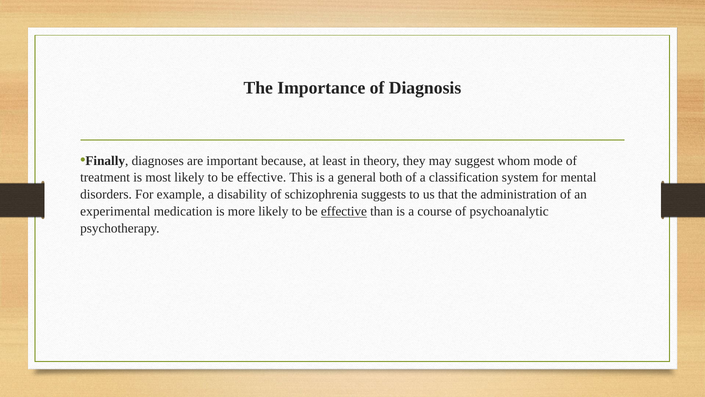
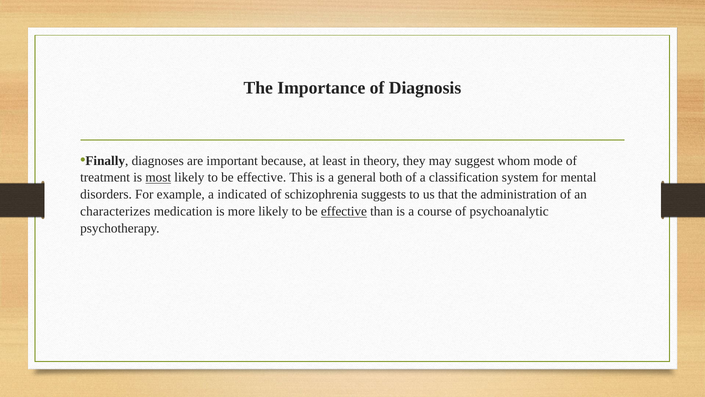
most underline: none -> present (158, 177)
disability: disability -> indicated (242, 194)
experimental: experimental -> characterizes (115, 211)
